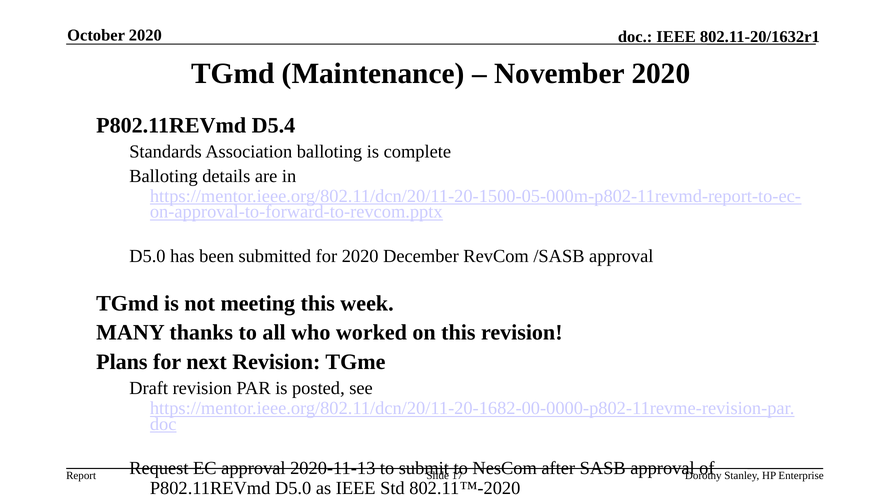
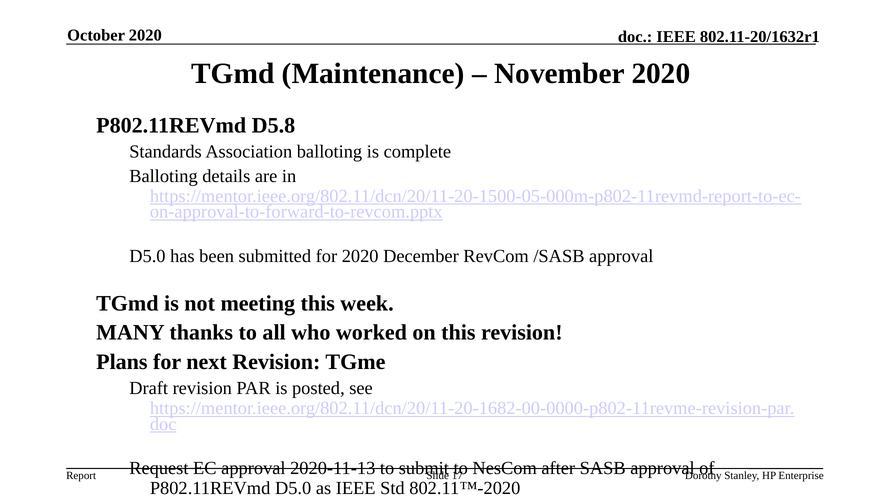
D5.4: D5.4 -> D5.8 (273, 125)
